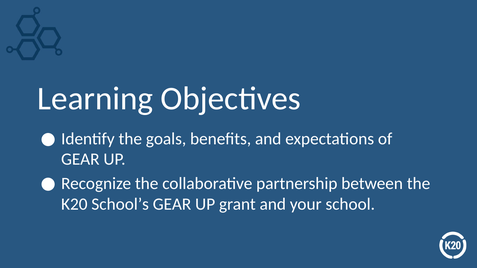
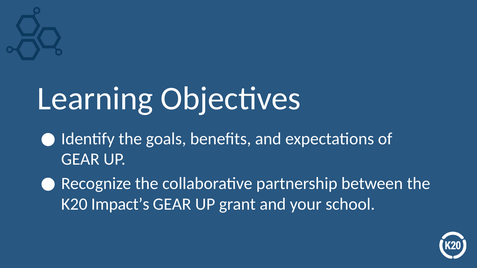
School’s: School’s -> Impact’s (120, 204)
